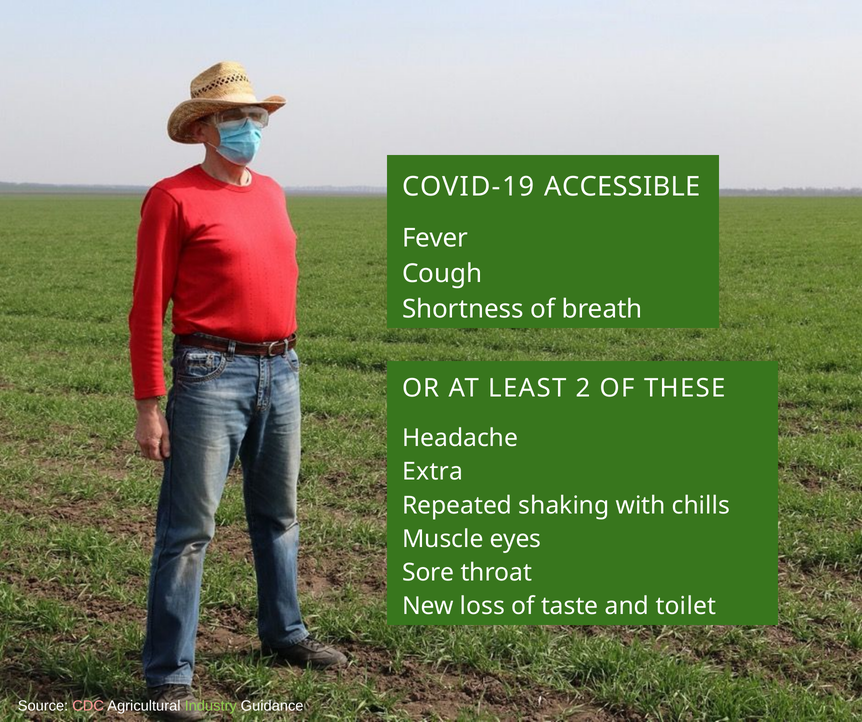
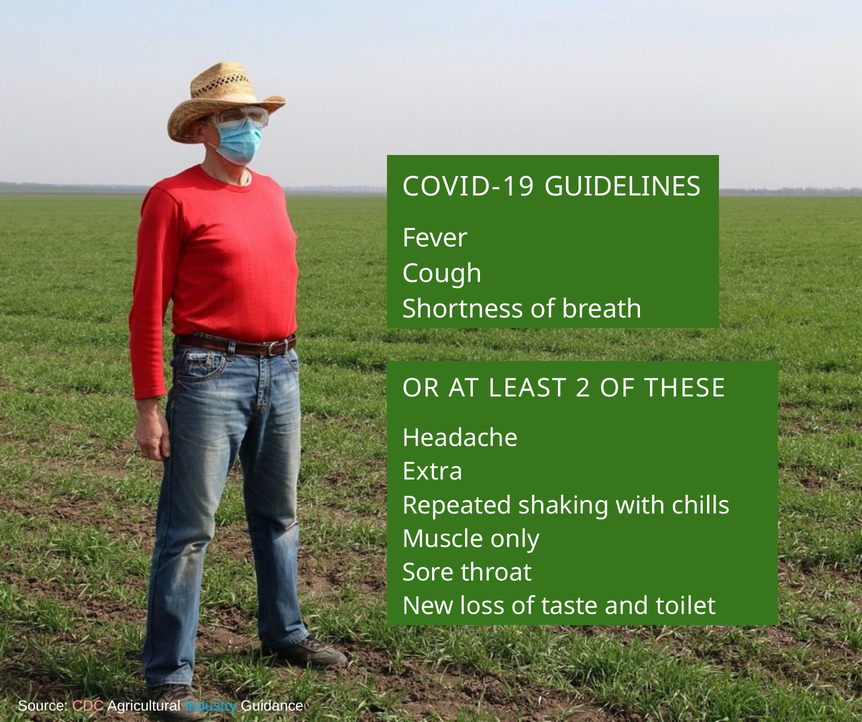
ACCESSIBLE: ACCESSIBLE -> GUIDELINES (623, 187)
eyes: eyes -> only (515, 539)
Industry colour: light green -> light blue (211, 706)
